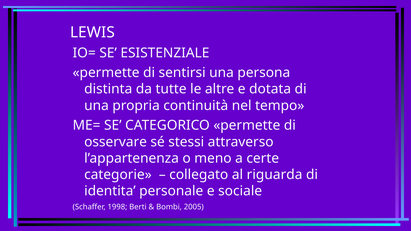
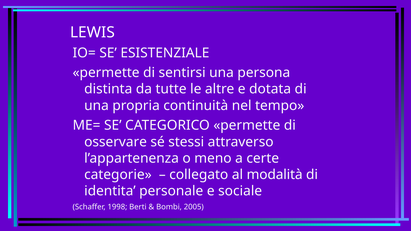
riguarda: riguarda -> modalità (275, 175)
